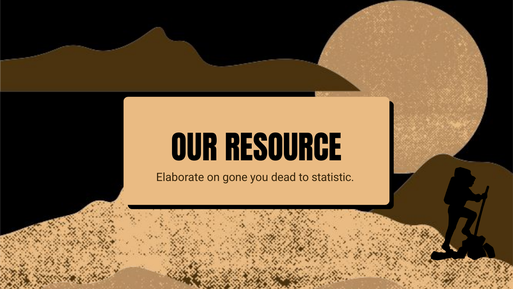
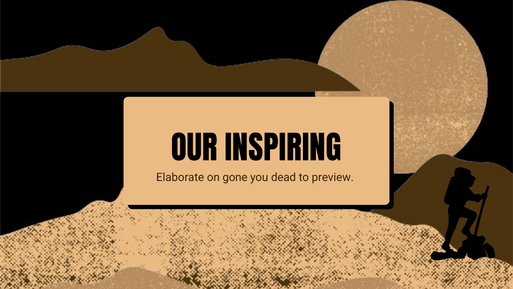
RESOURCE: RESOURCE -> INSPIRING (283, 150)
statistic: statistic -> preview (333, 177)
